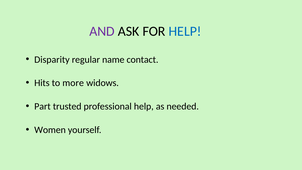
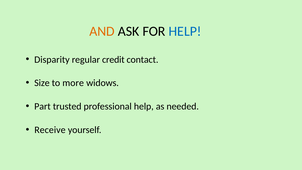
AND colour: purple -> orange (102, 31)
name: name -> credit (113, 59)
Hits: Hits -> Size (42, 83)
Women: Women -> Receive (50, 130)
